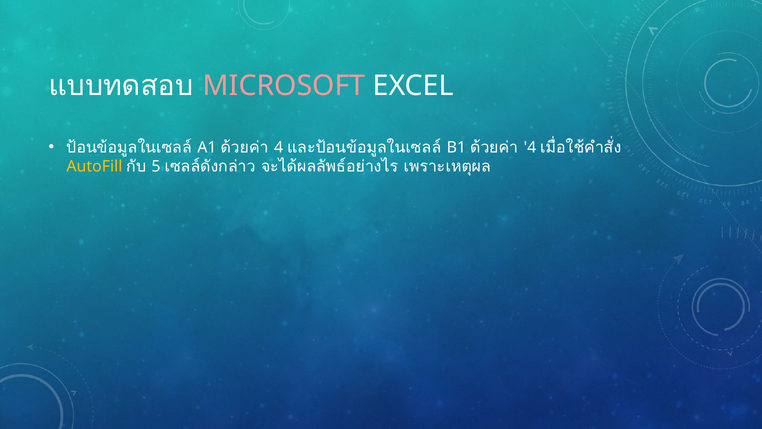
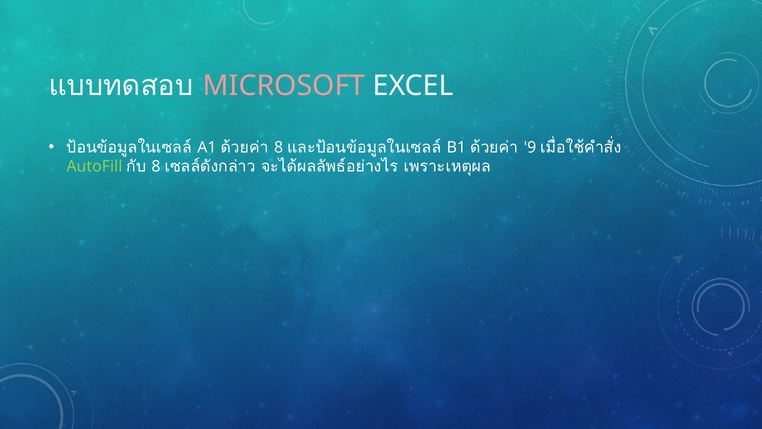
4: 4 -> 8 (279, 147)
4: 4 -> 9 (530, 147)
AutoFill colour: yellow -> light green (94, 166)
5: 5 -> 8 (156, 166)
